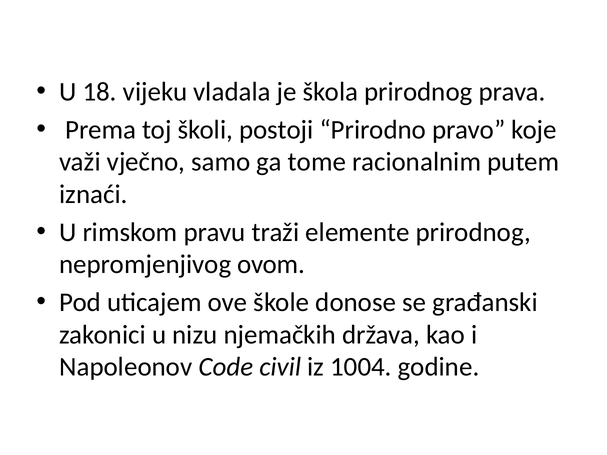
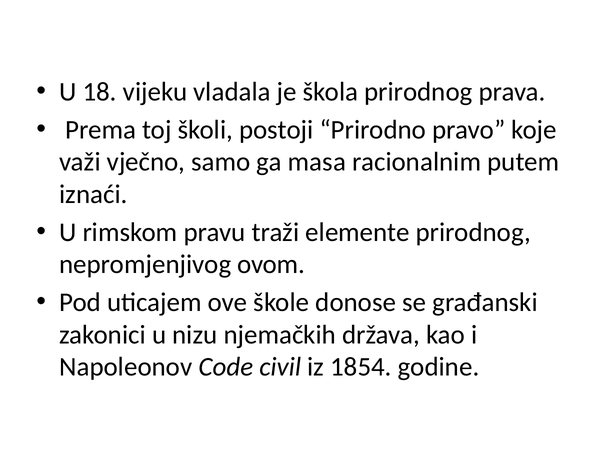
tome: tome -> masa (317, 162)
1004: 1004 -> 1854 (361, 367)
